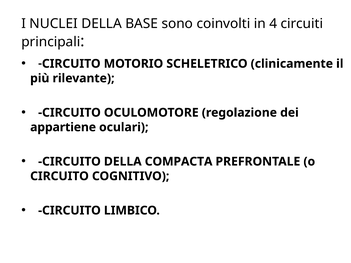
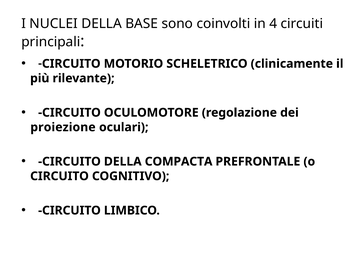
appartiene: appartiene -> proiezione (63, 127)
